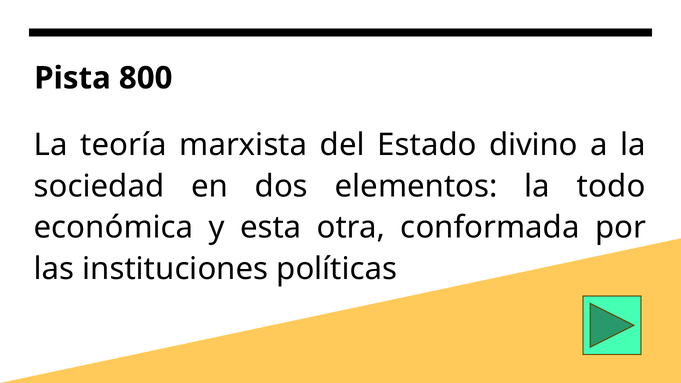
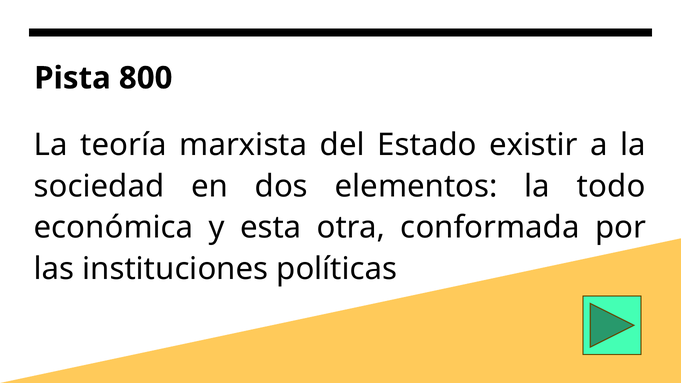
divino: divino -> existir (533, 145)
